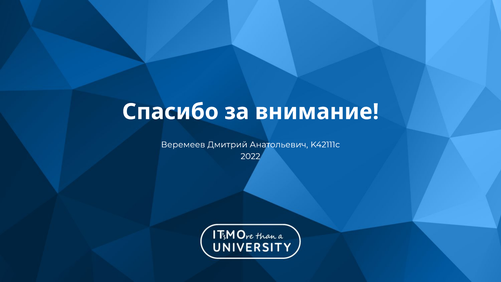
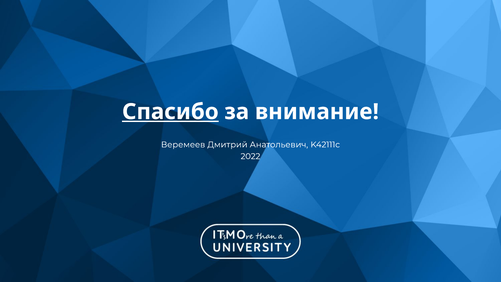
Спасибо underline: none -> present (170, 112)
